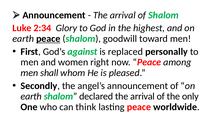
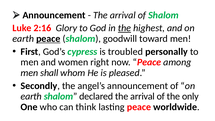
2:34: 2:34 -> 2:16 (42, 28)
the underline: none -> present (124, 28)
against: against -> cypress (82, 52)
replaced: replaced -> troubled (125, 52)
